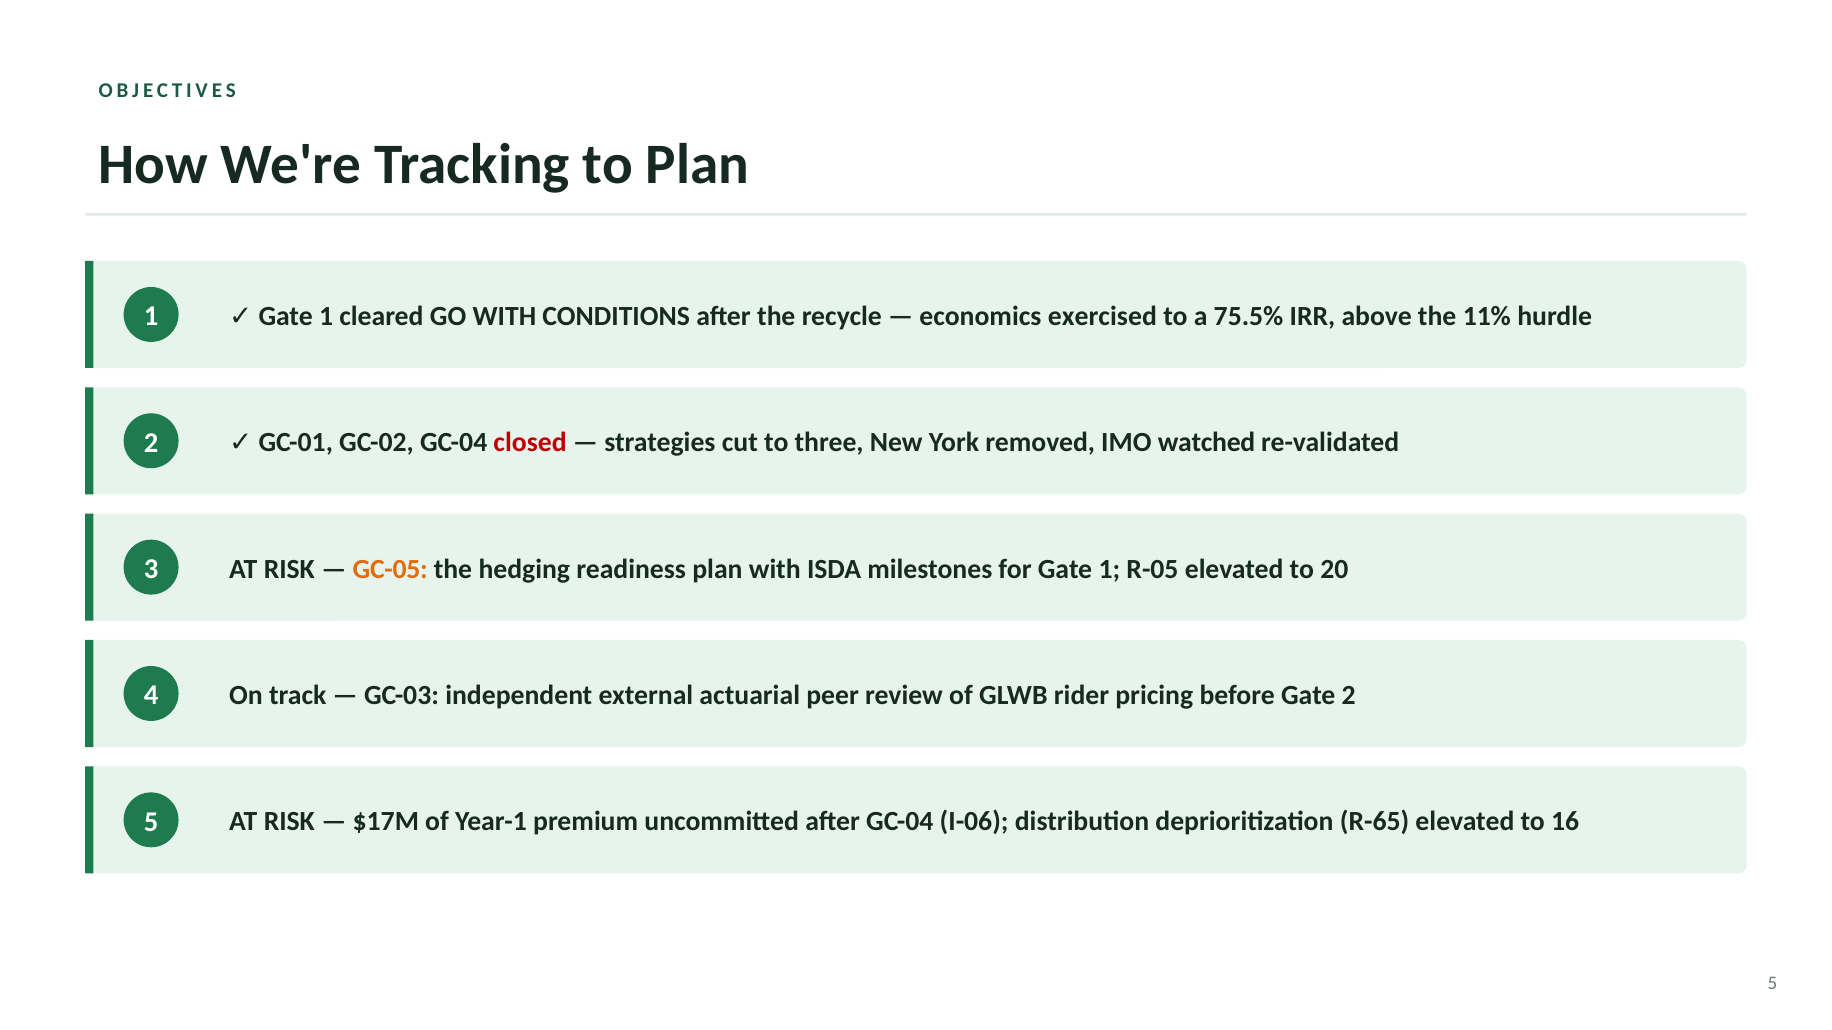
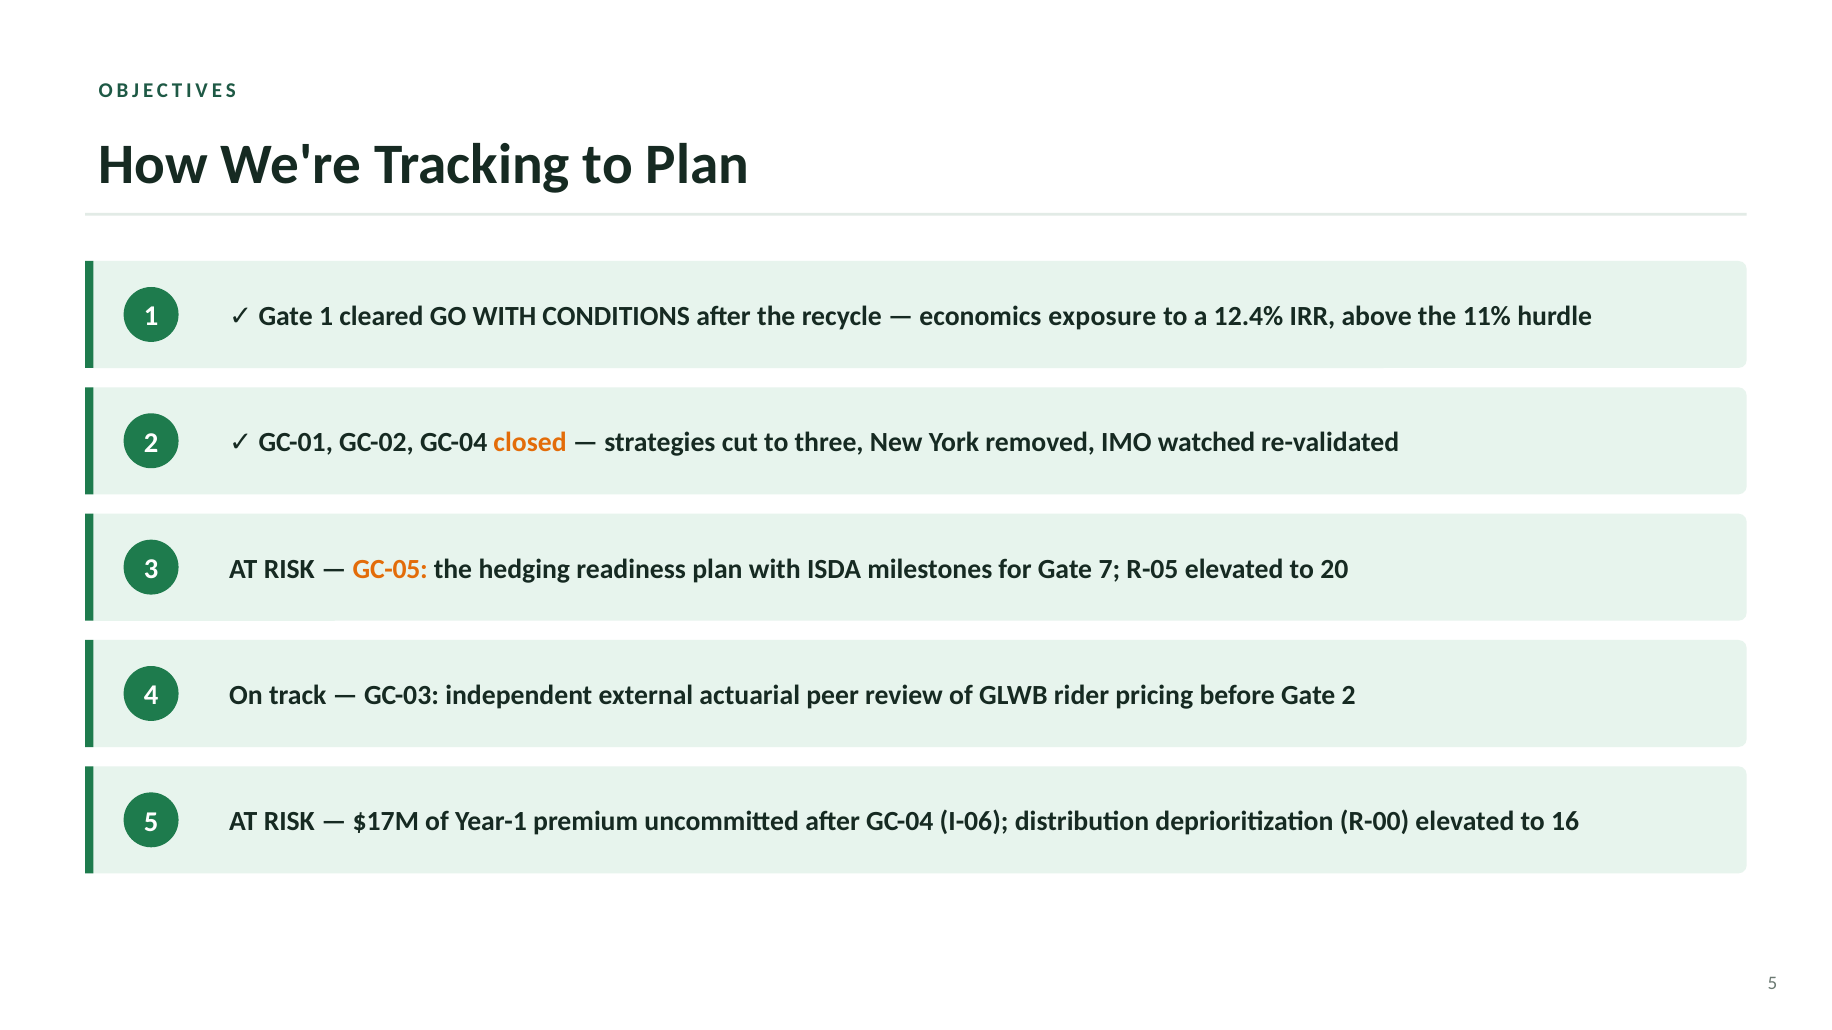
exercised: exercised -> exposure (1102, 317)
75.5%: 75.5% -> 12.4% (1249, 317)
closed colour: red -> orange (530, 443)
Gate 1: 1 -> 7 (1109, 569)
R-65: R-65 -> R-00 (1375, 822)
